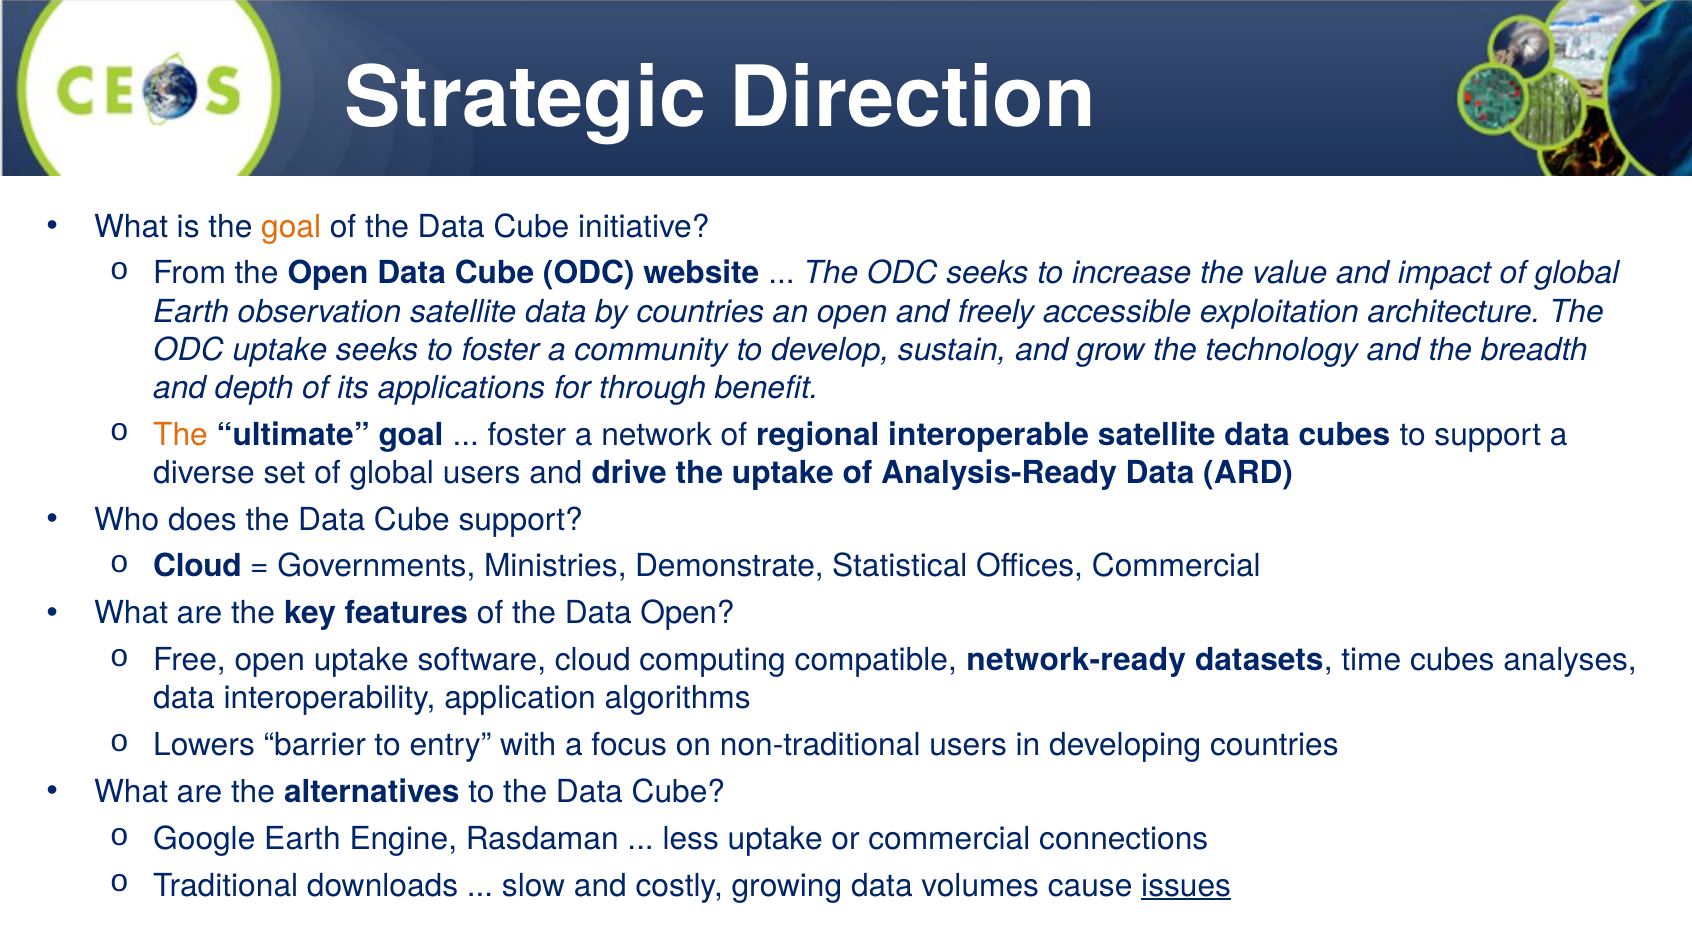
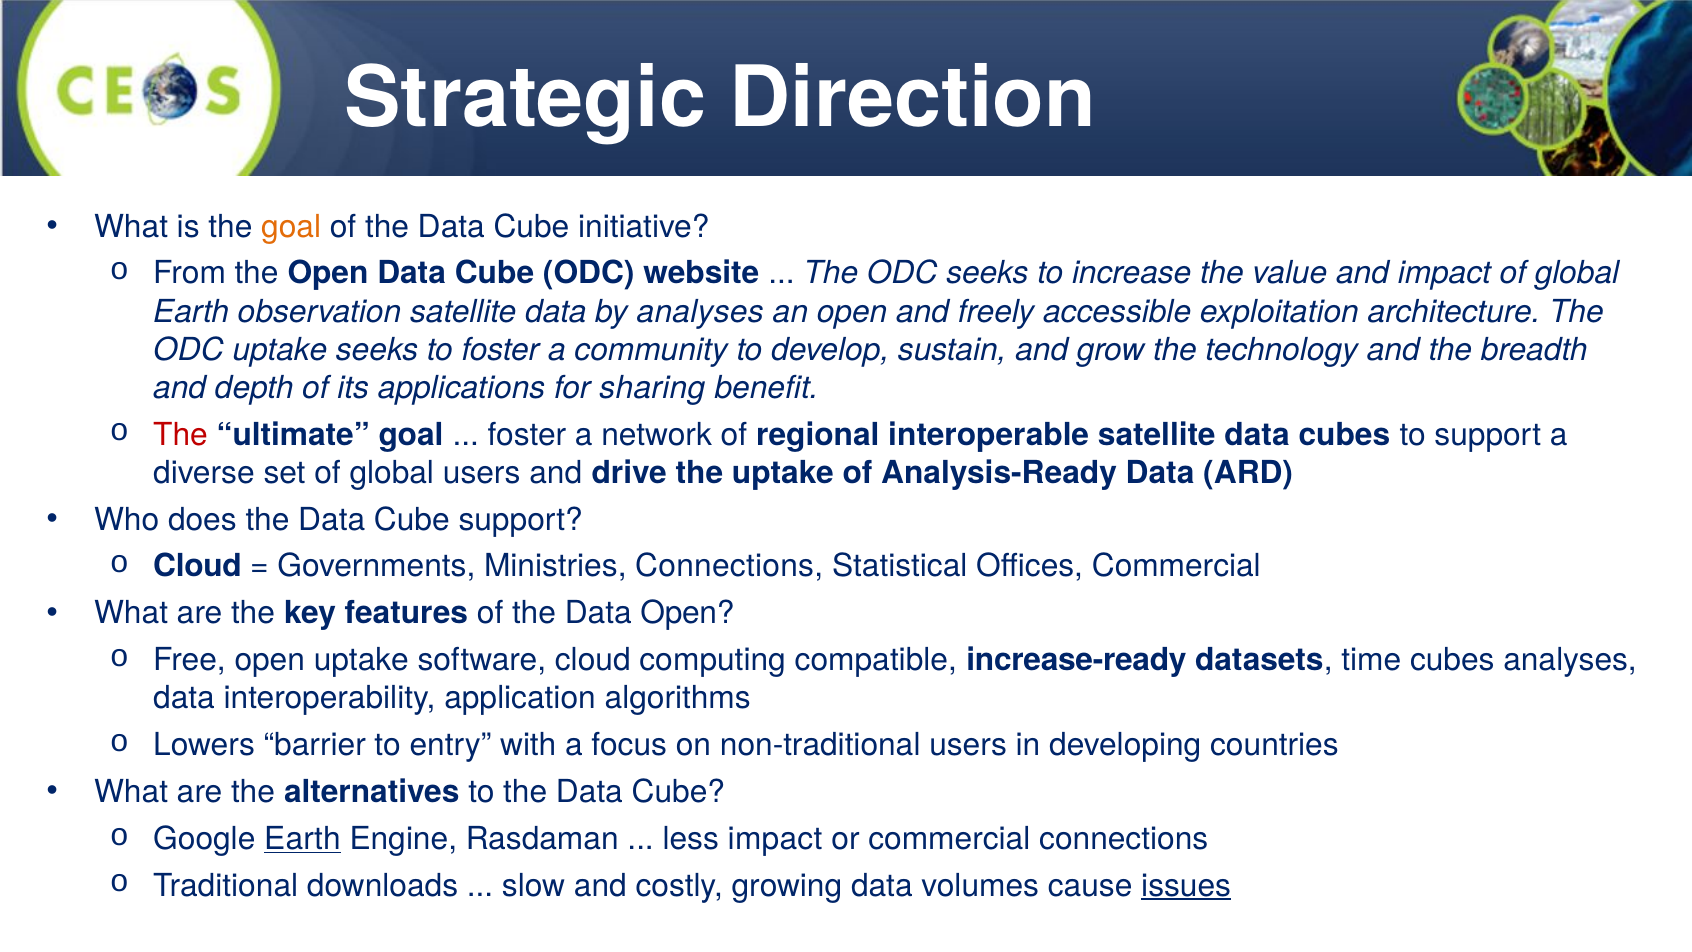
by countries: countries -> analyses (700, 311)
through: through -> sharing (652, 388)
The colour: orange -> red (181, 434)
Ministries Demonstrate: Demonstrate -> Connections (729, 566)
network-ready: network-ready -> increase-ready (1076, 660)
Earth underline: none -> present (302, 839)
less uptake: uptake -> impact (775, 839)
